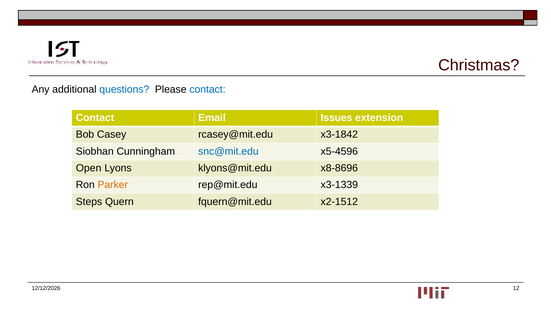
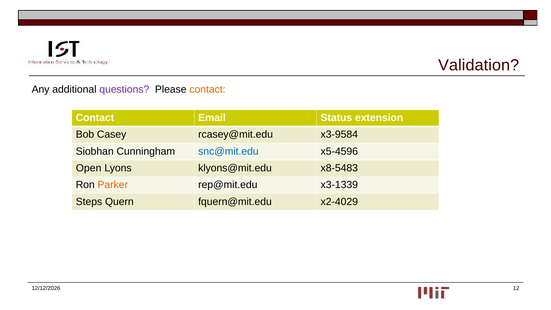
Christmas: Christmas -> Validation (479, 65)
questions colour: blue -> purple (124, 89)
contact colour: blue -> orange (207, 89)
Issues: Issues -> Status (336, 118)
x3-1842: x3-1842 -> x3-9584 (339, 135)
x8-8696: x8-8696 -> x8-5483 (339, 168)
x2-1512: x2-1512 -> x2-4029 (339, 202)
